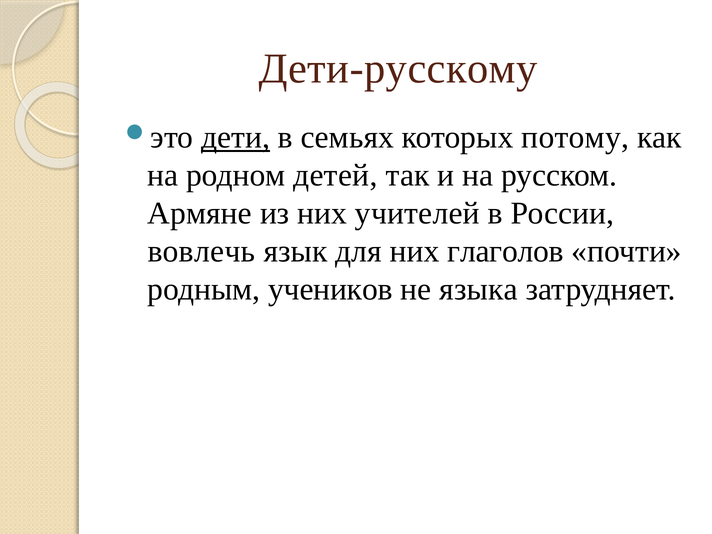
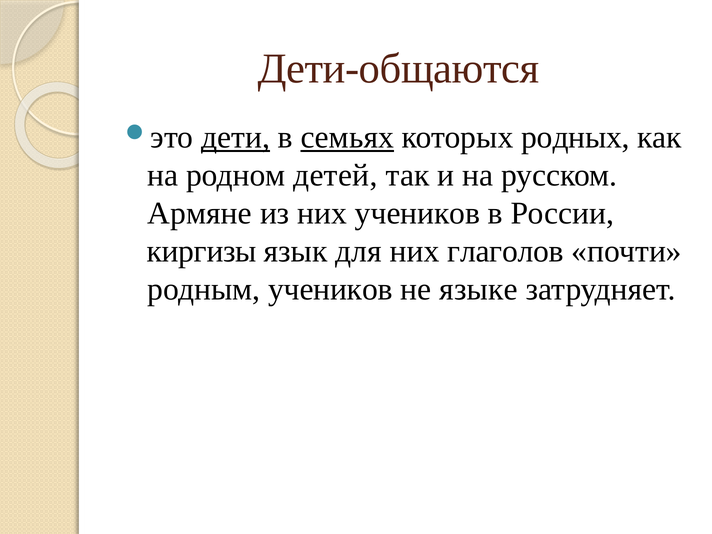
Дети-русскому: Дети-русскому -> Дети-общаются (398, 69)
семьях underline: none -> present (347, 137)
потому: потому -> родных (576, 137)
них учителей: учителей -> учеников (418, 213)
вовлечь: вовлечь -> киргизы (202, 251)
языка: языка -> языке (478, 289)
